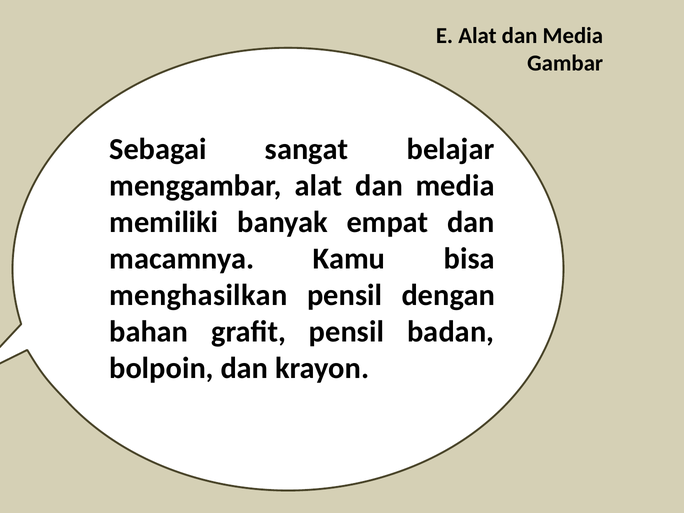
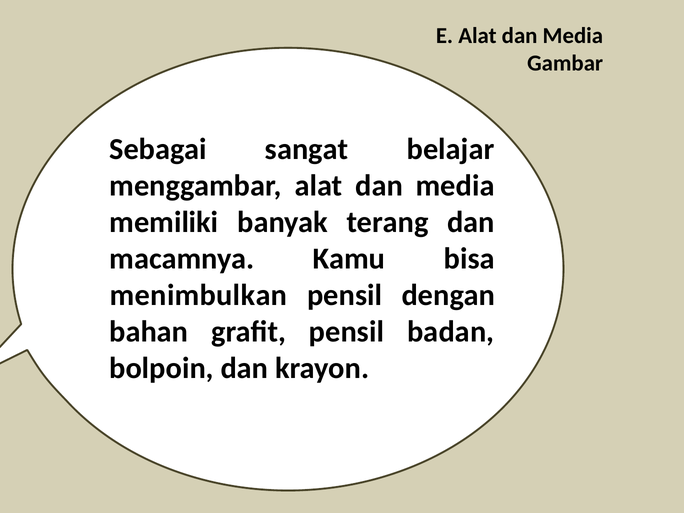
empat: empat -> terang (387, 222)
menghasilkan: menghasilkan -> menimbulkan (198, 295)
